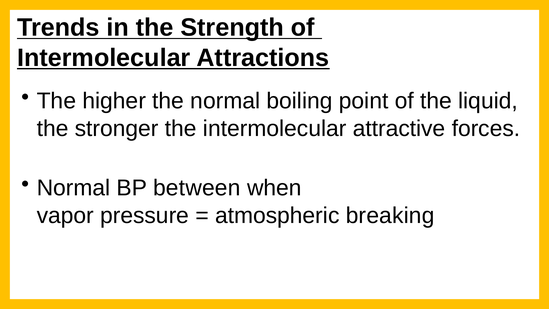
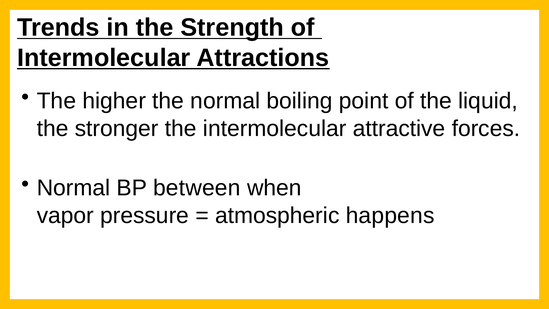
breaking: breaking -> happens (390, 215)
